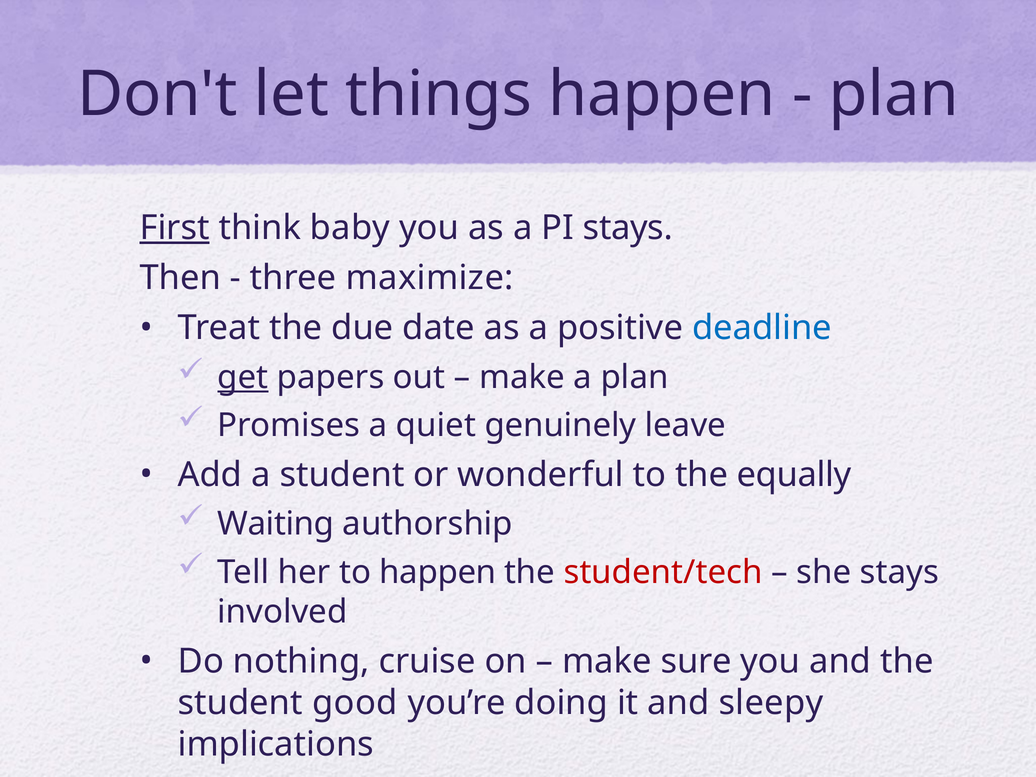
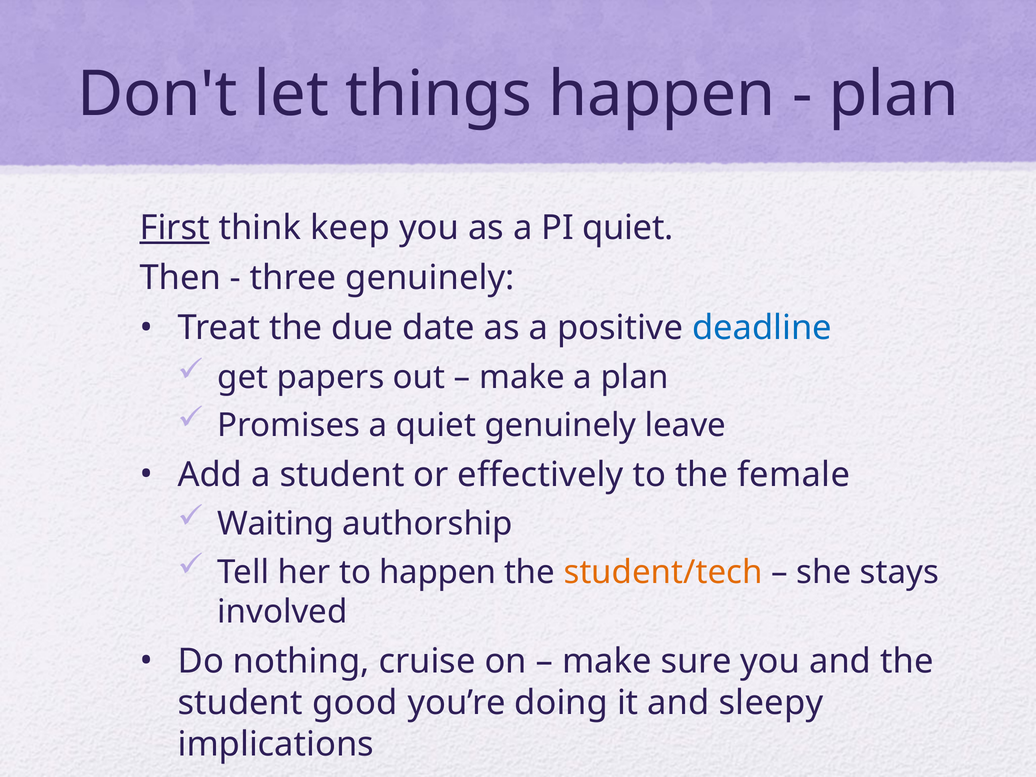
baby: baby -> keep (350, 228)
PI stays: stays -> quiet (628, 228)
three maximize: maximize -> genuinely (430, 278)
get underline: present -> none (243, 377)
wonderful: wonderful -> effectively (540, 475)
equally: equally -> female (794, 475)
student/tech colour: red -> orange (663, 572)
